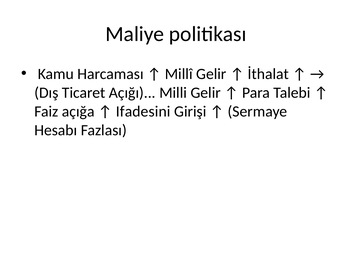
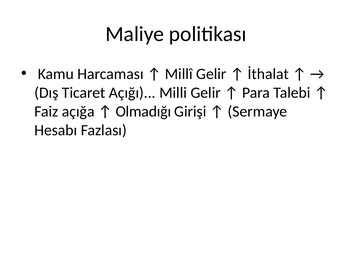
Ifadesini: Ifadesini -> Olmadığı (143, 111)
